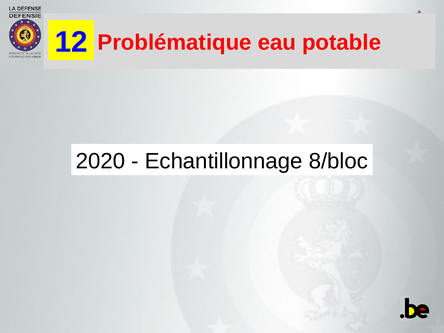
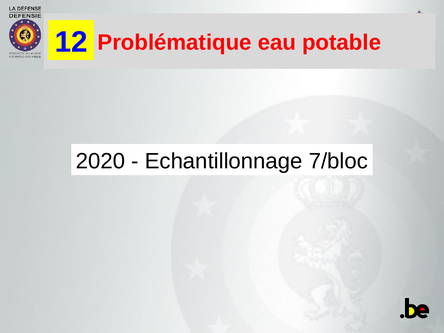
8/bloc: 8/bloc -> 7/bloc (338, 161)
